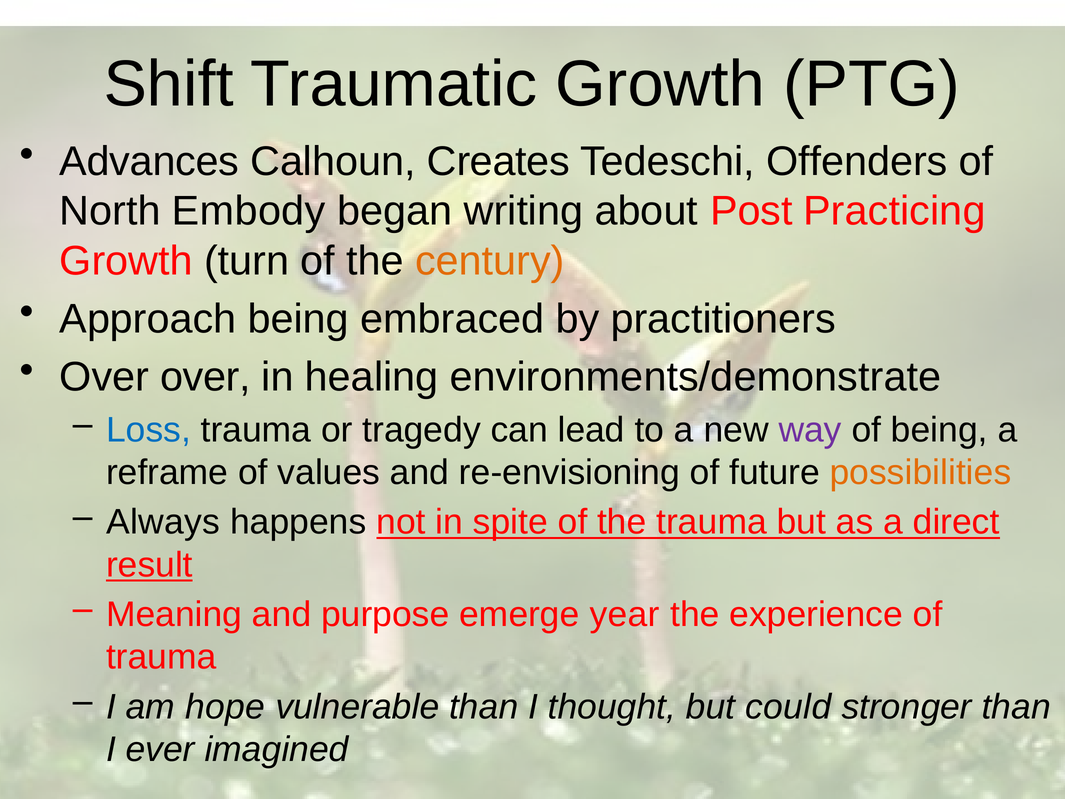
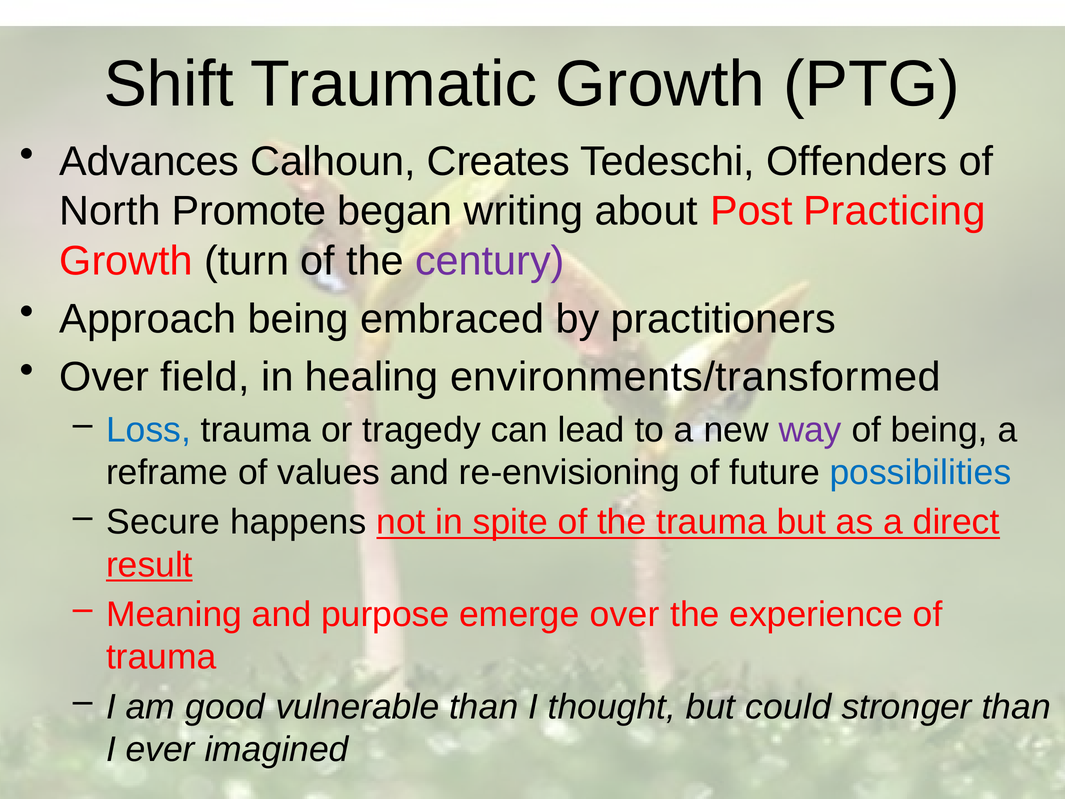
Embody: Embody -> Promote (249, 211)
century colour: orange -> purple (490, 261)
Over over: over -> field (205, 377)
environments/demonstrate: environments/demonstrate -> environments/transformed (695, 377)
possibilities colour: orange -> blue (921, 472)
Always: Always -> Secure (163, 522)
emerge year: year -> over (625, 614)
hope: hope -> good (225, 707)
